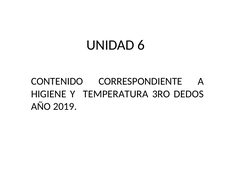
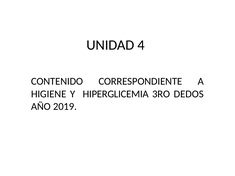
6: 6 -> 4 (141, 45)
TEMPERATURA: TEMPERATURA -> HIPERGLICEMIA (116, 94)
